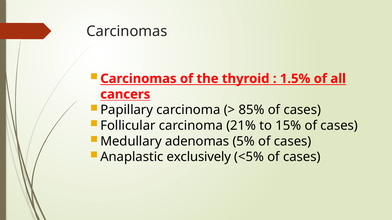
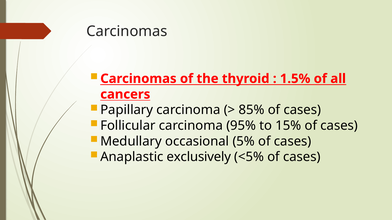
21%: 21% -> 95% (241, 126)
adenomas: adenomas -> occasional (197, 142)
